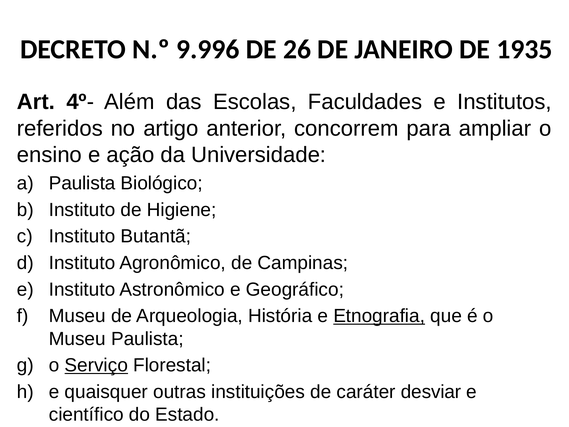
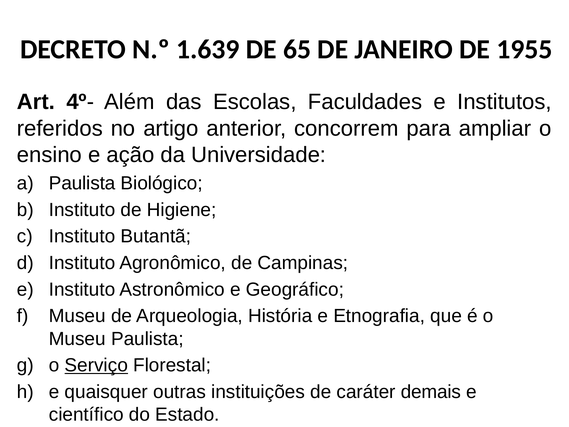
9.996: 9.996 -> 1.639 (208, 49)
26: 26 -> 65 (297, 49)
1935: 1935 -> 1955 (524, 49)
Etnografia underline: present -> none (379, 316)
desviar: desviar -> demais (431, 392)
